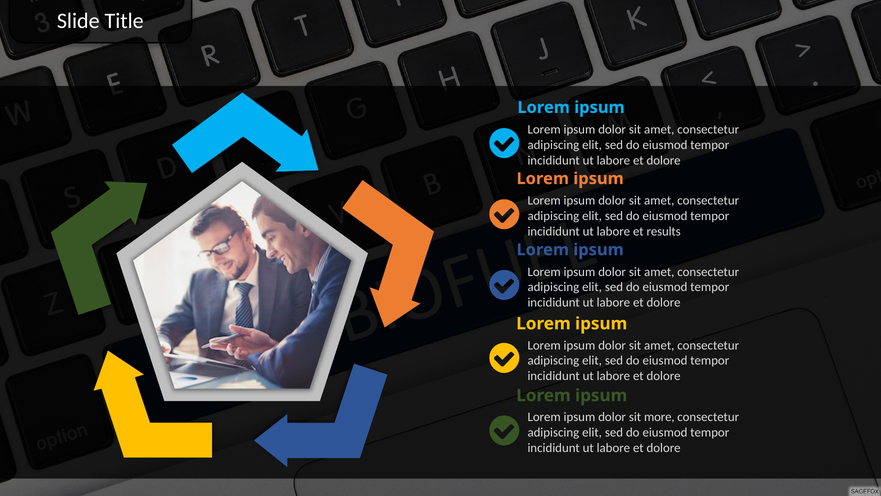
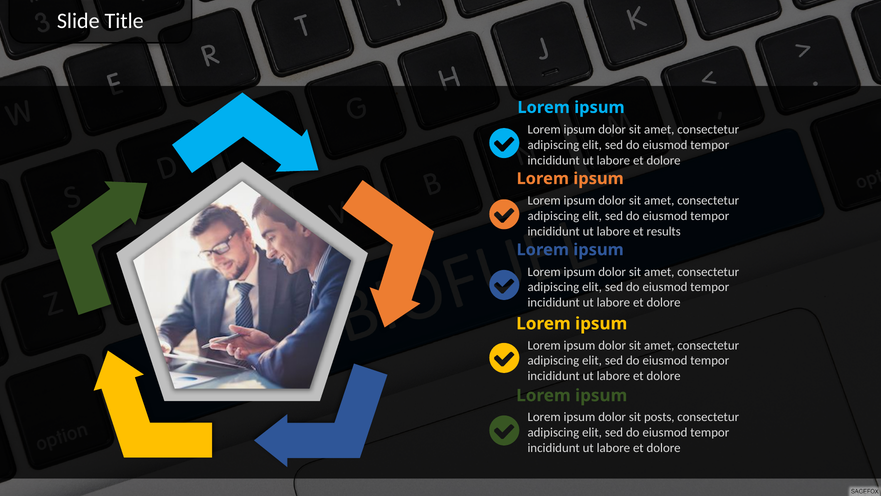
more: more -> posts (659, 417)
